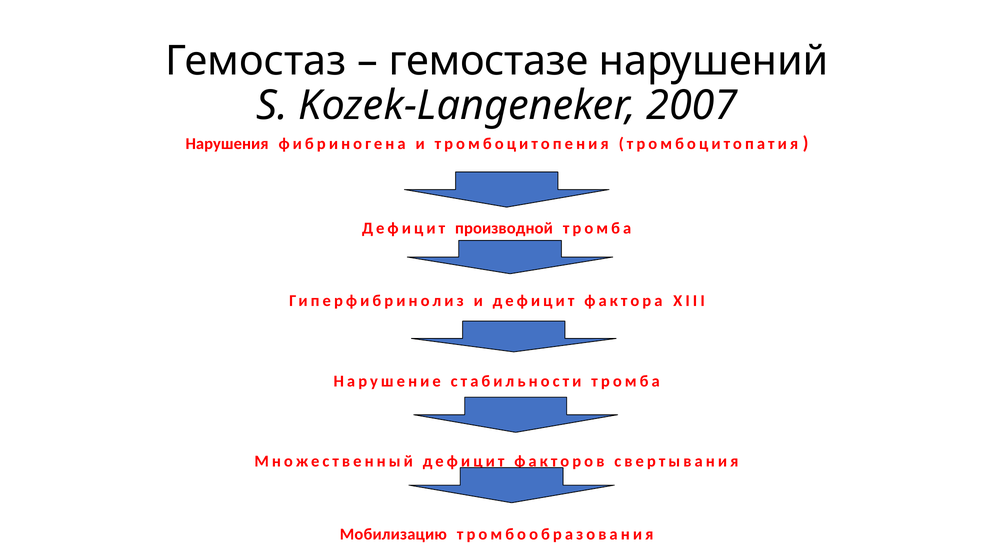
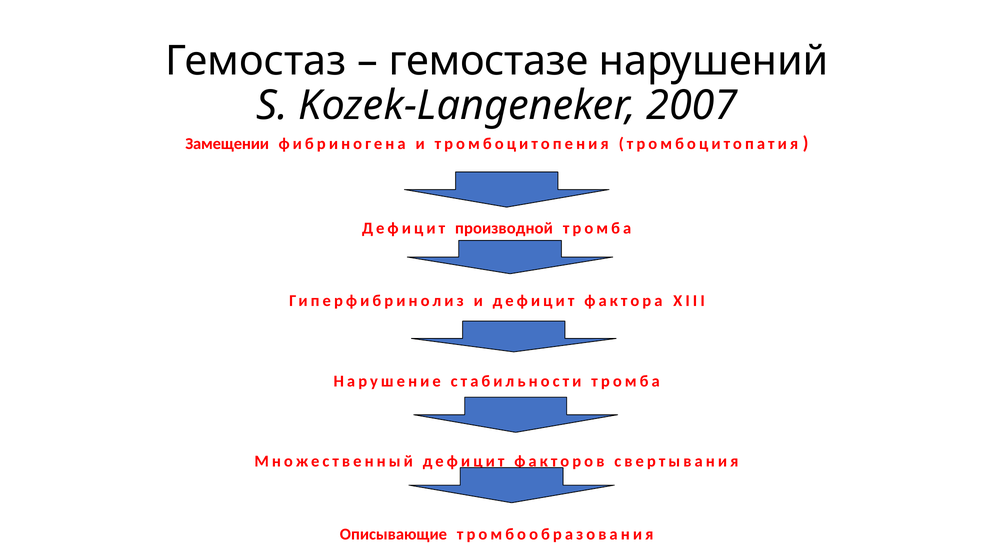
Нарушения: Нарушения -> Замещении (227, 144)
Мобилизацию: Мобилизацию -> Описывающие (393, 534)
